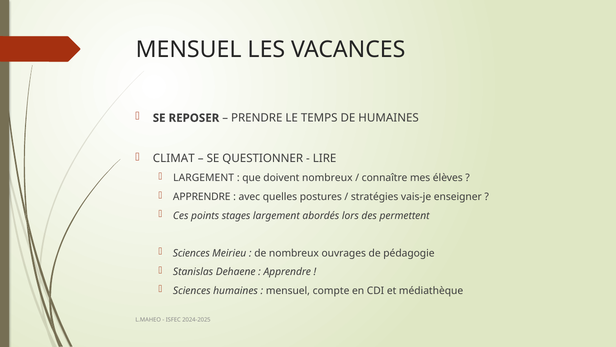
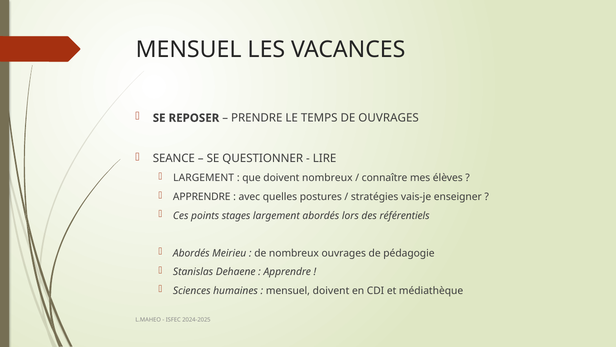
DE HUMAINES: HUMAINES -> OUVRAGES (389, 118)
CLIMAT: CLIMAT -> SEANCE (174, 158)
permettent: permettent -> référentiels (405, 215)
Sciences: Sciences -> Abordés (191, 253)
mensuel compte: compte -> doivent (331, 290)
